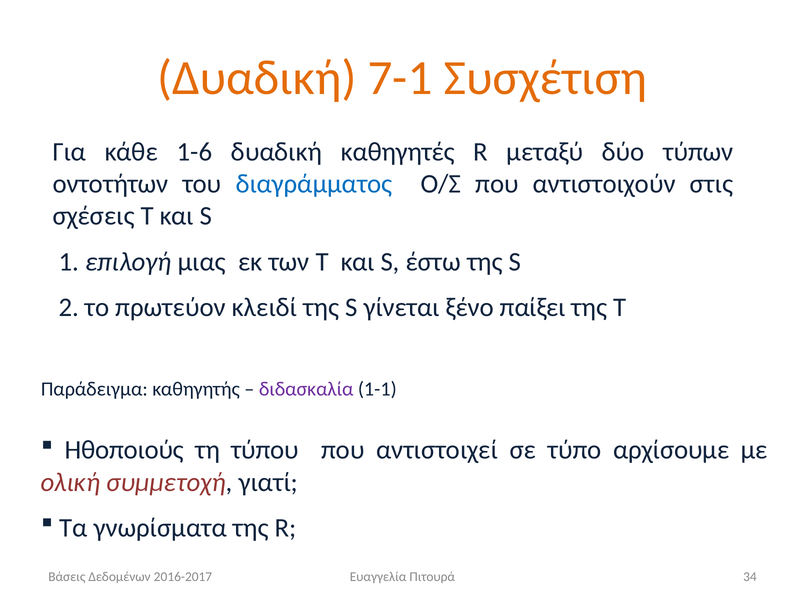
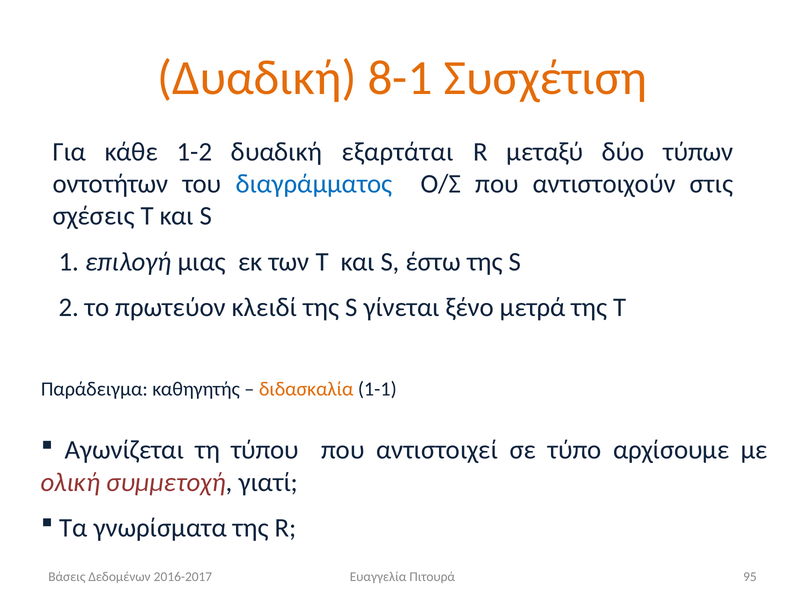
7-1: 7-1 -> 8-1 (400, 78)
1-6: 1-6 -> 1-2 (194, 152)
καθηγητές: καθηγητές -> εξαρτάται (397, 152)
παίξει: παίξει -> μετρά (533, 307)
διδασκαλία colour: purple -> orange (306, 389)
Ηθοποιούς: Ηθοποιούς -> Αγωνίζεται (124, 450)
34: 34 -> 95 (750, 576)
